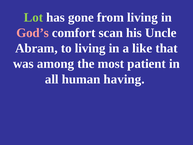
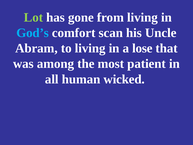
God’s colour: pink -> light blue (33, 33)
like: like -> lose (142, 48)
having: having -> wicked (124, 79)
